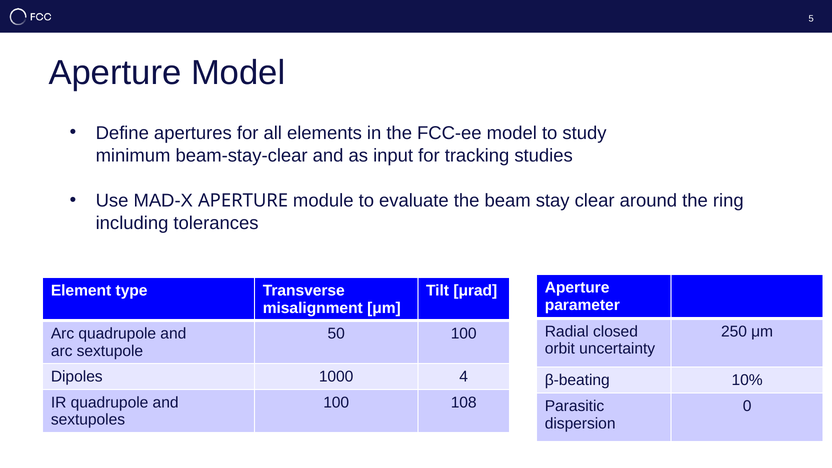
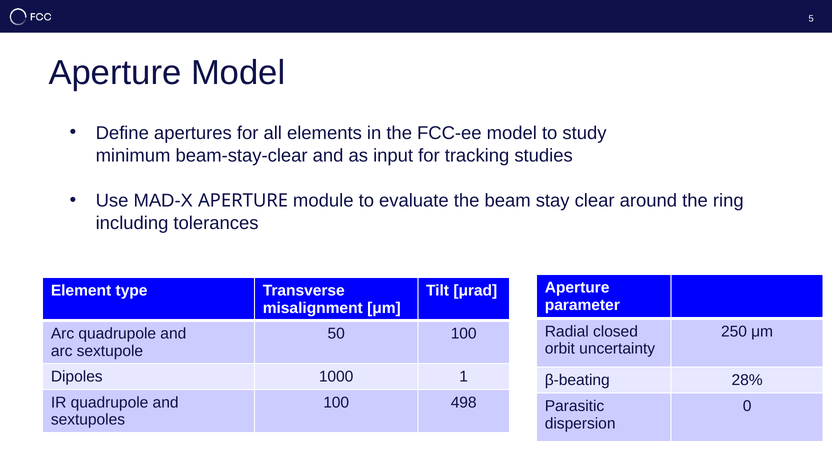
4: 4 -> 1 (464, 377)
10%: 10% -> 28% (747, 380)
108: 108 -> 498 (464, 402)
